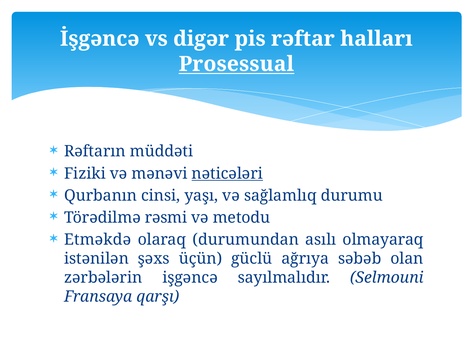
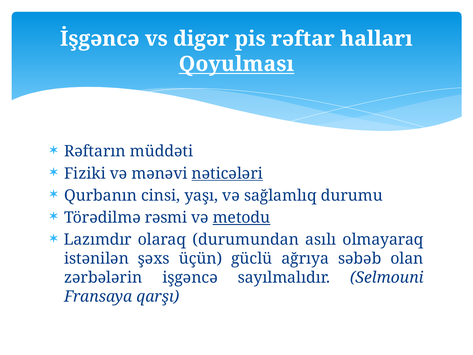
Prosessual: Prosessual -> Qoyulması (236, 64)
metodu underline: none -> present (242, 218)
Etməkdə: Etməkdə -> Lazımdır (98, 240)
